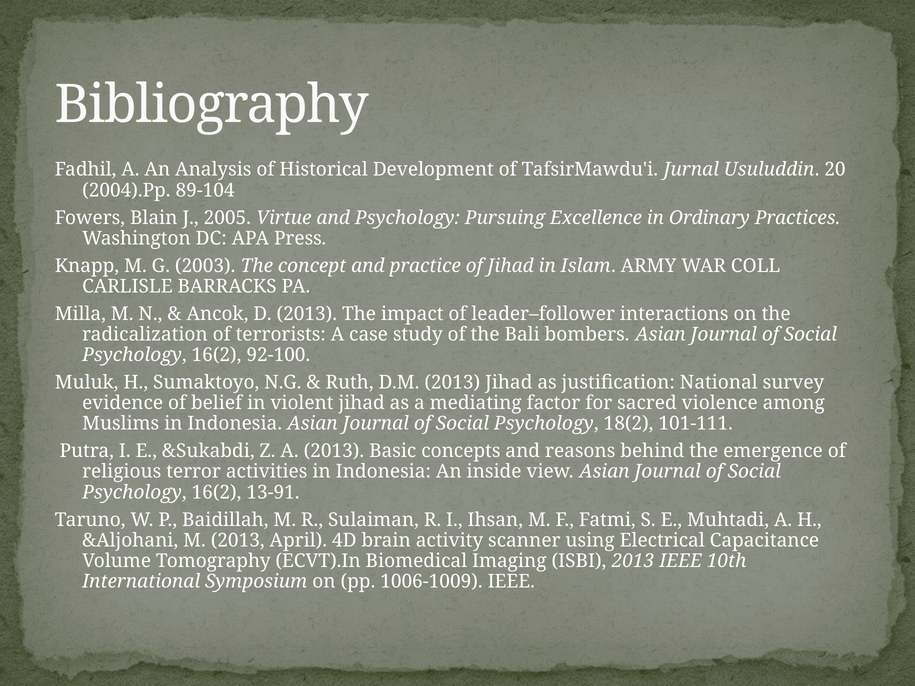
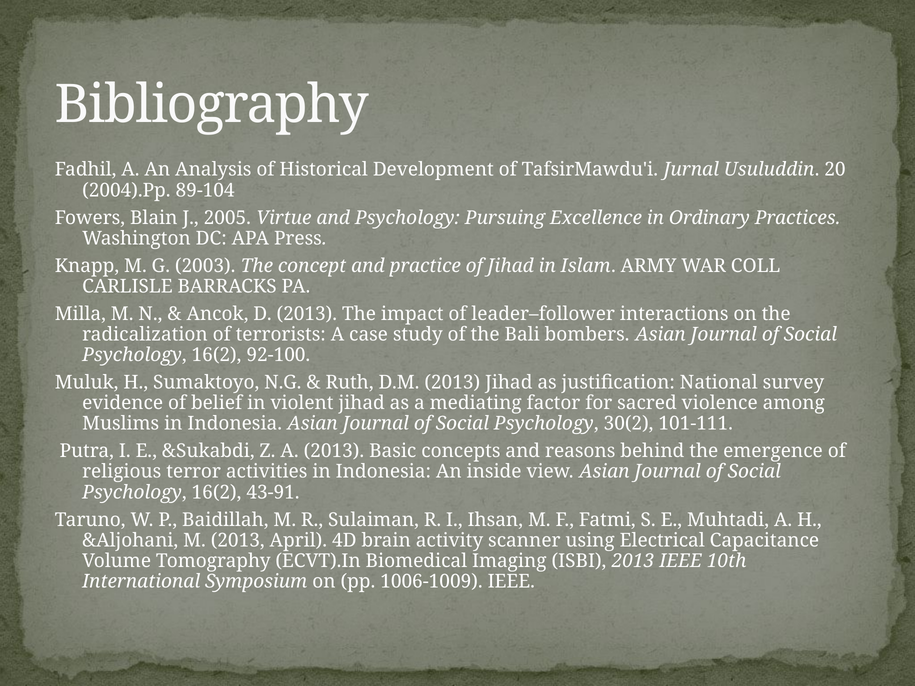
18(2: 18(2 -> 30(2 (629, 424)
13-91: 13-91 -> 43-91 (273, 492)
